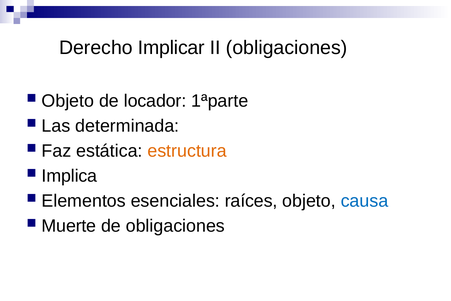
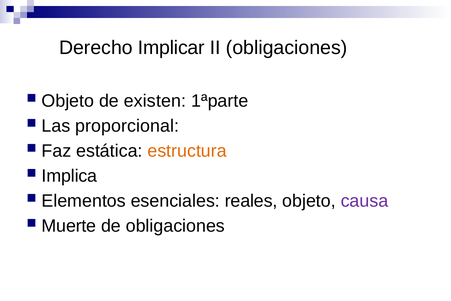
locador: locador -> existen (155, 101)
determinada: determinada -> proporcional (127, 126)
raíces: raíces -> reales (251, 201)
causa colour: blue -> purple (365, 201)
